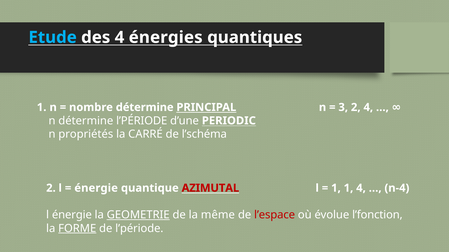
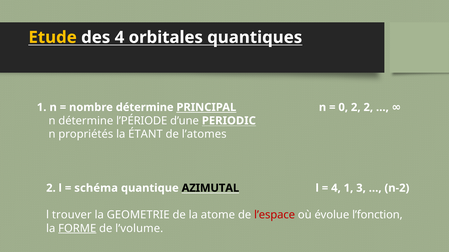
Etude colour: light blue -> yellow (53, 37)
énergies: énergies -> orbitales (166, 37)
3: 3 -> 0 (343, 108)
2 4: 4 -> 2 (368, 108)
CARRÉ: CARRÉ -> ÉTANT (145, 134)
l’schéma: l’schéma -> l’atomes (204, 134)
énergie: énergie -> schéma (96, 188)
AZIMUTAL colour: red -> black (210, 188)
1: 1 -> 4 (336, 188)
1 4: 4 -> 3 (361, 188)
n-4: n-4 -> n-2 (397, 188)
l énergie: énergie -> trouver (72, 215)
GEOMETRIE underline: present -> none (138, 215)
même: même -> atome (218, 215)
de l’période: l’période -> l’volume (139, 229)
